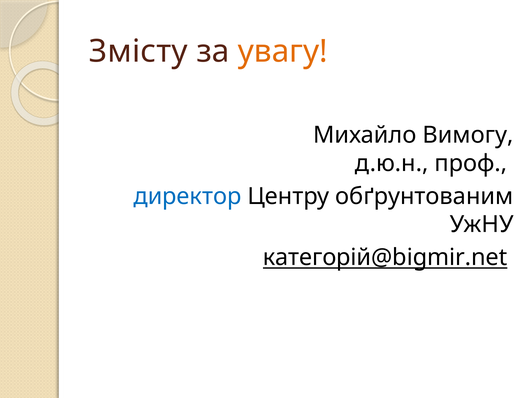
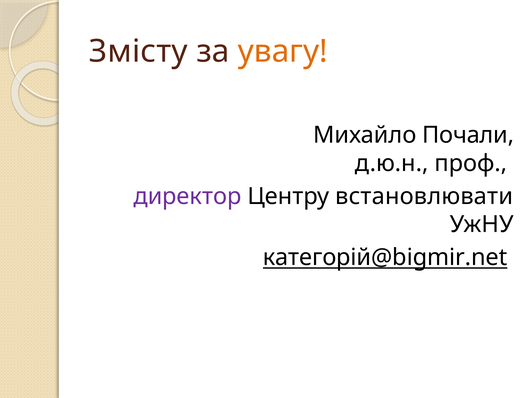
Вимогу: Вимогу -> Почали (468, 135)
директор colour: blue -> purple (187, 196)
обґрунтованим: обґрунтованим -> встановлювати (424, 196)
